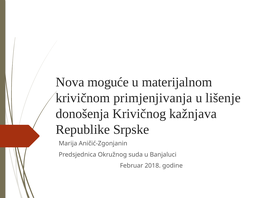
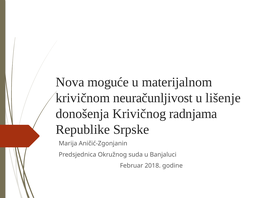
primjenjivanja: primjenjivanja -> neuračunljivost (153, 98)
kažnjava: kažnjava -> radnjama (193, 114)
